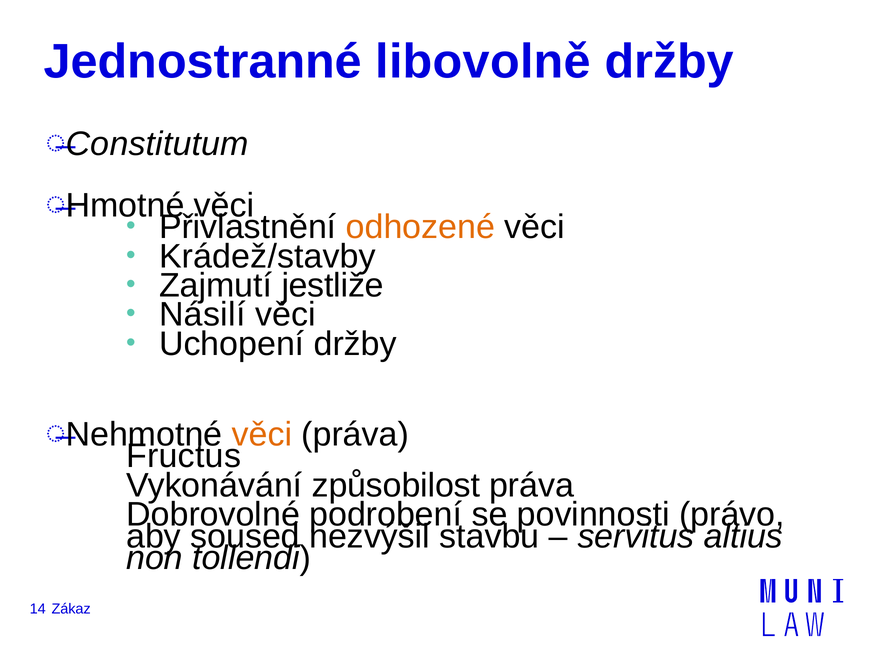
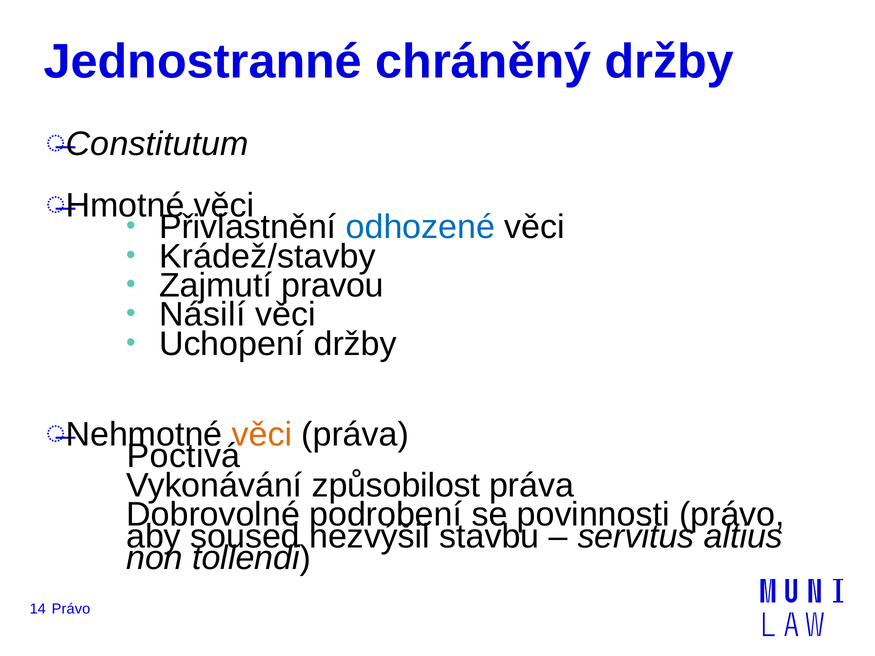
libovolně: libovolně -> chráněný (483, 62)
odhozené colour: orange -> blue (420, 227)
jestliže: jestliže -> pravou (333, 286)
Fructus: Fructus -> Poctivá (184, 456)
Zákaz: Zákaz -> Právo (71, 609)
